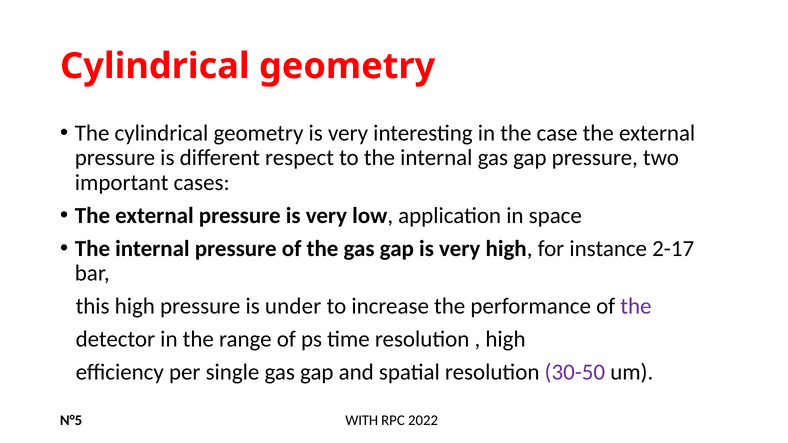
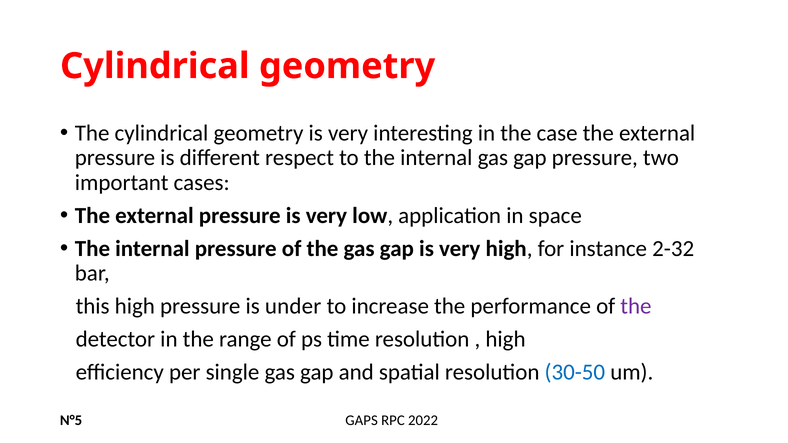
2-17: 2-17 -> 2-32 (673, 249)
30-50 colour: purple -> blue (575, 372)
WITH: WITH -> GAPS (362, 421)
